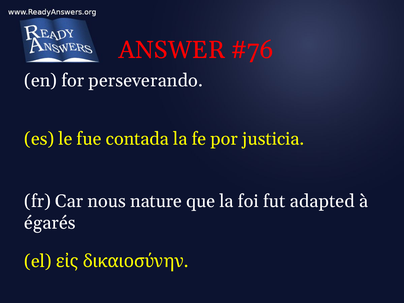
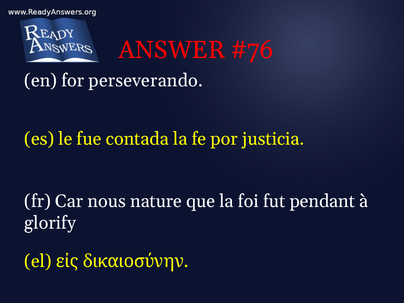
adapted: adapted -> pendant (322, 201)
égarés: égarés -> glorify (50, 223)
